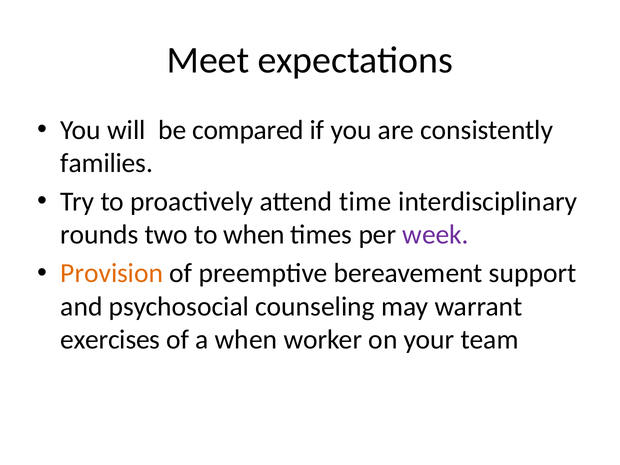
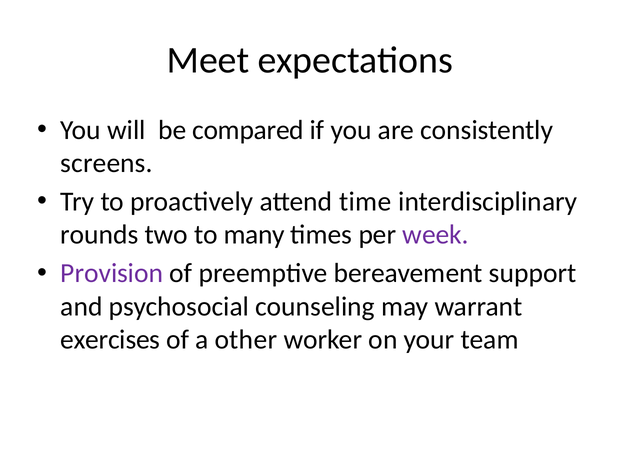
families: families -> screens (107, 163)
to when: when -> many (254, 235)
Provision colour: orange -> purple (112, 273)
a when: when -> other (246, 340)
